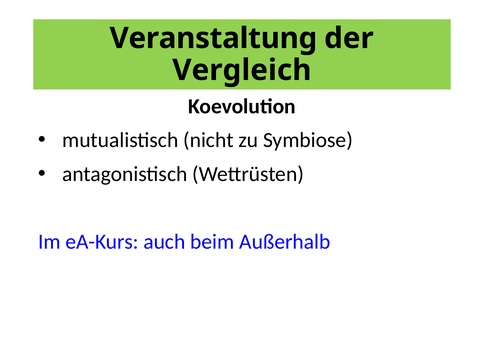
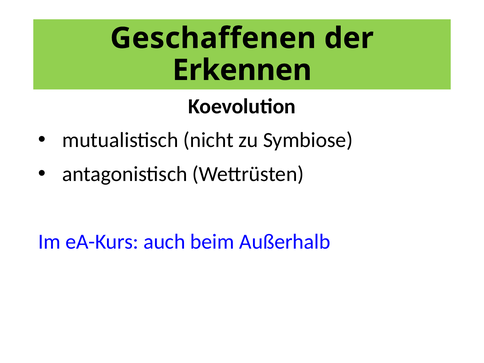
Veranstaltung: Veranstaltung -> Geschaffenen (213, 38)
Vergleich: Vergleich -> Erkennen (242, 70)
